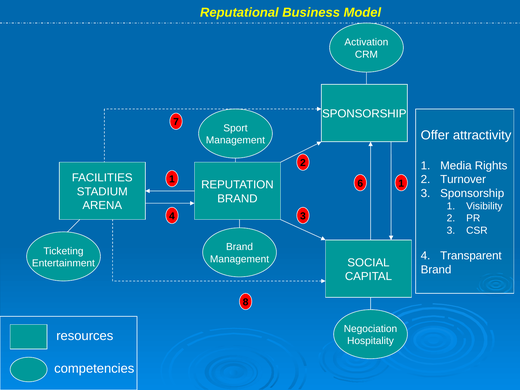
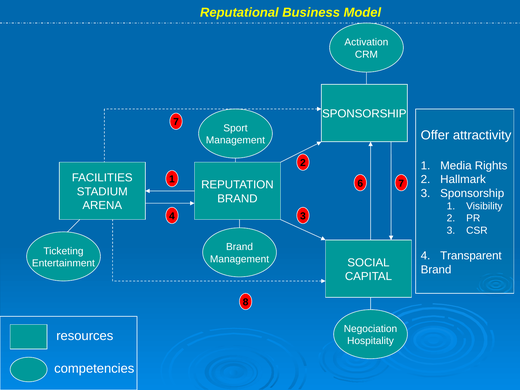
Turnover: Turnover -> Hallmark (463, 179)
6 1: 1 -> 7 (401, 183)
